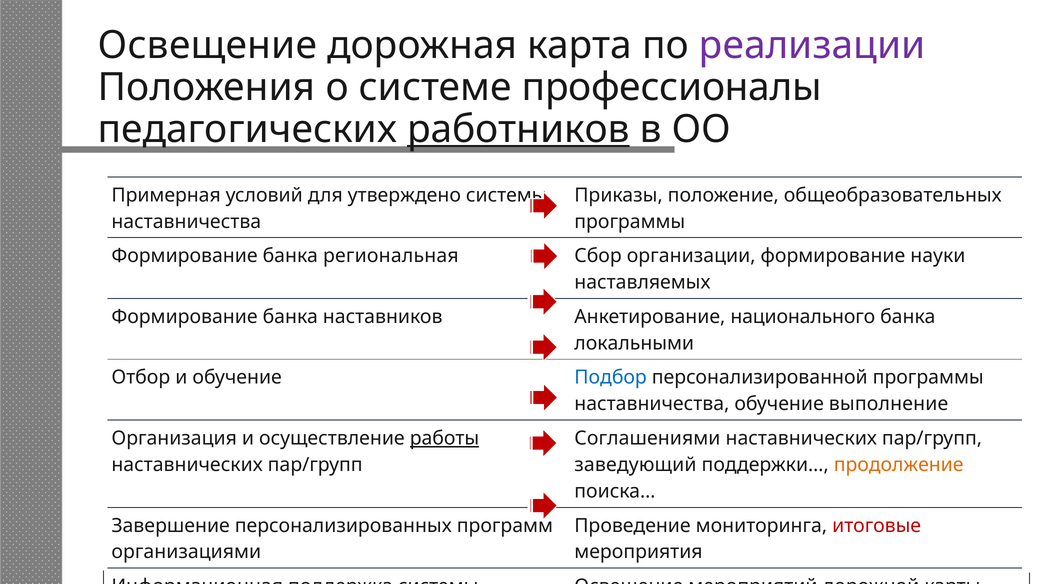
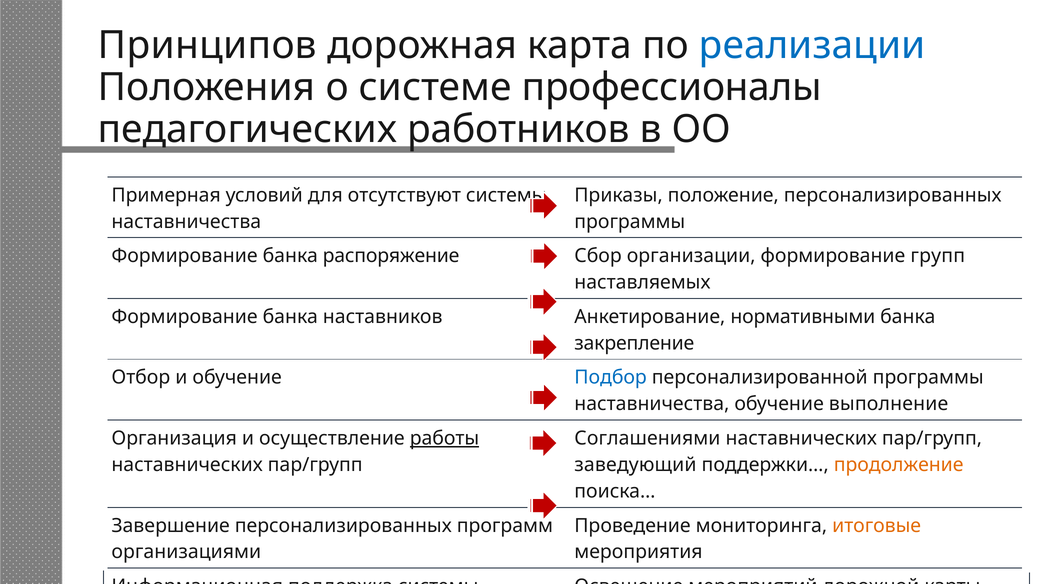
Освещение: Освещение -> Принципов (207, 45)
реализации colour: purple -> blue (812, 45)
работников underline: present -> none (518, 129)
утверждено: утверждено -> отсутствуют (404, 195)
положение общеобразовательных: общеобразовательных -> персонализированных (893, 195)
региональная: региональная -> распоряжение (391, 256)
науки: науки -> групп (938, 256)
национального: национального -> нормативными (803, 317)
локальными: локальными -> закрепление (634, 343)
итоговые colour: red -> orange (877, 525)
